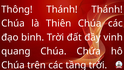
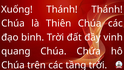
Thông: Thông -> Xuống (17, 9)
